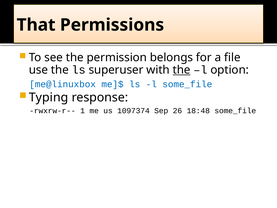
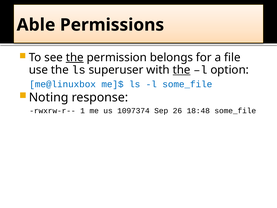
That: That -> Able (36, 25)
the underline: none -> present (75, 57)
Typing: Typing -> Noting (49, 97)
